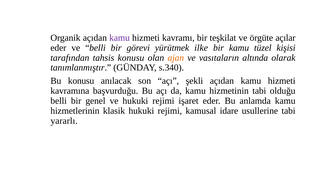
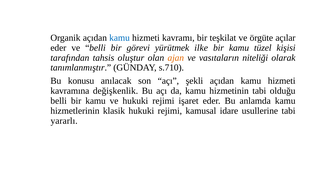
kamu colour: purple -> blue (120, 38)
tahsis konusu: konusu -> oluştur (131, 58)
altında: altında -> niteliği (255, 58)
s.340: s.340 -> s.710 (171, 68)
başvurduğu: başvurduğu -> değişkenlik (116, 91)
belli bir genel: genel -> kamu (96, 101)
